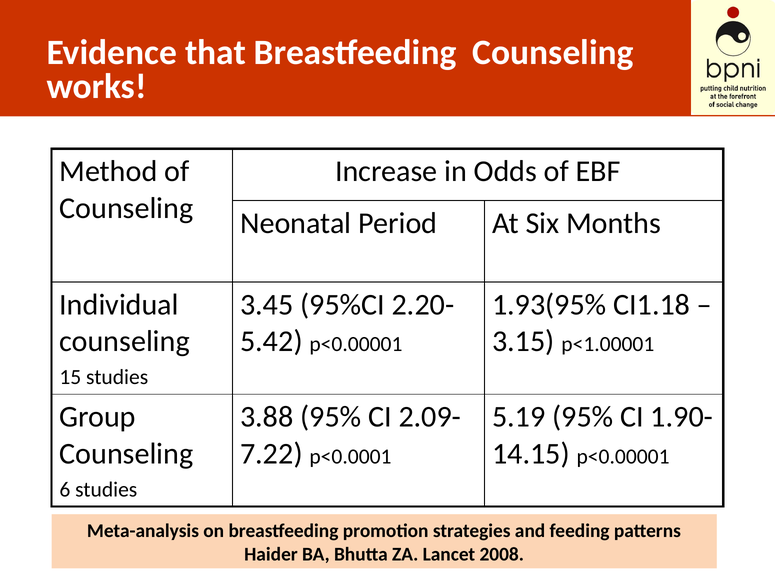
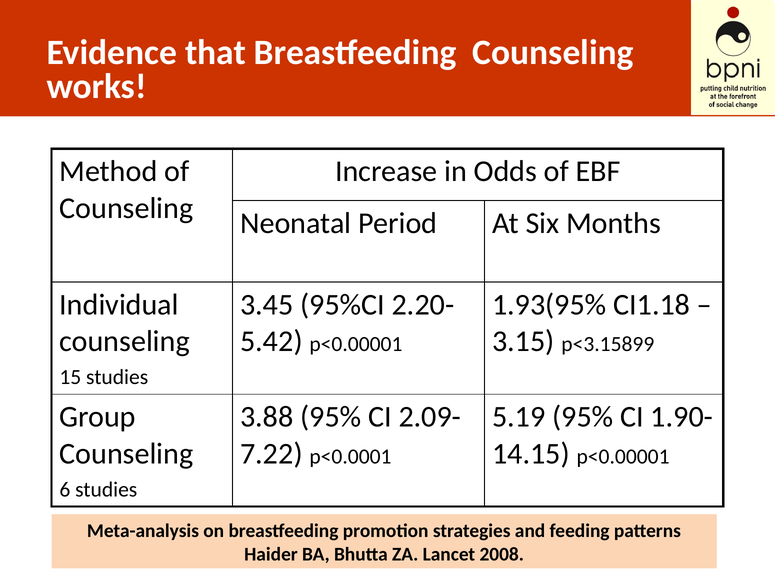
p<1.00001: p<1.00001 -> p<3.15899 (608, 344)
